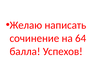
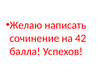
64: 64 -> 42 (81, 38)
